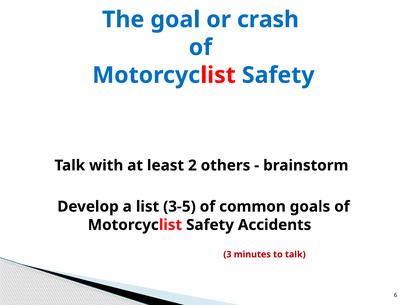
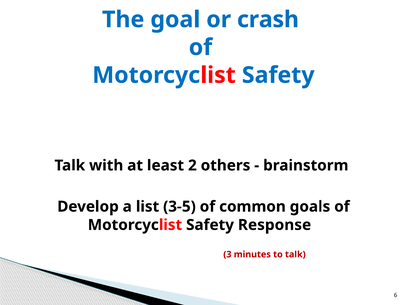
Accidents: Accidents -> Response (275, 225)
